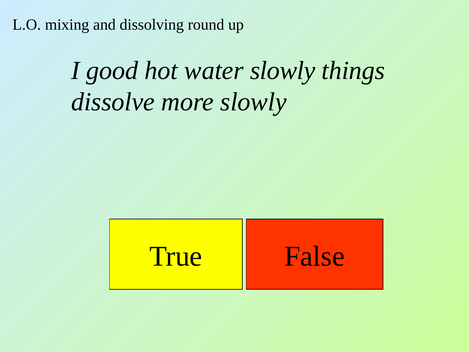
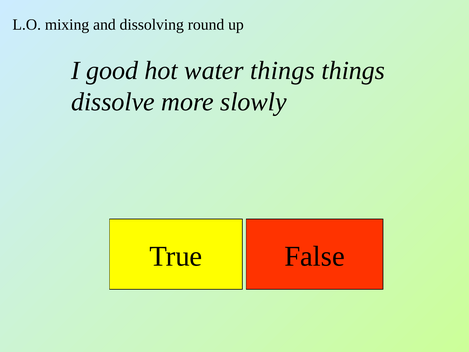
water slowly: slowly -> things (282, 71)
